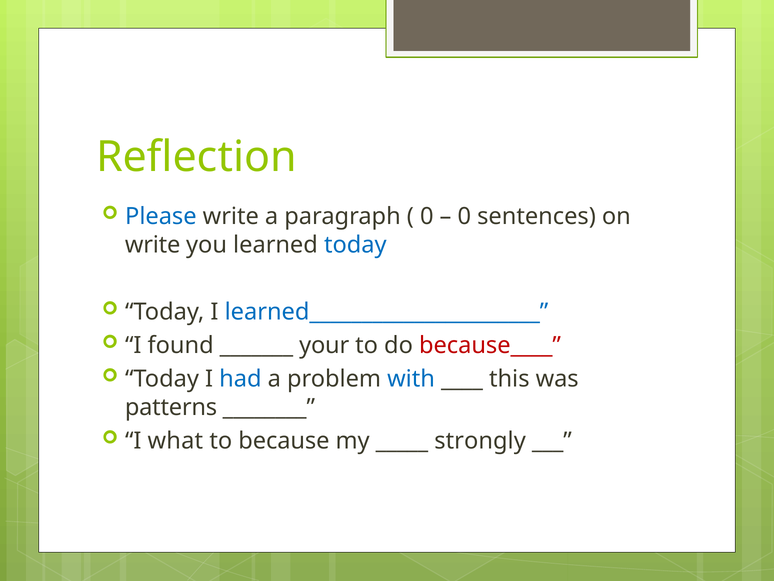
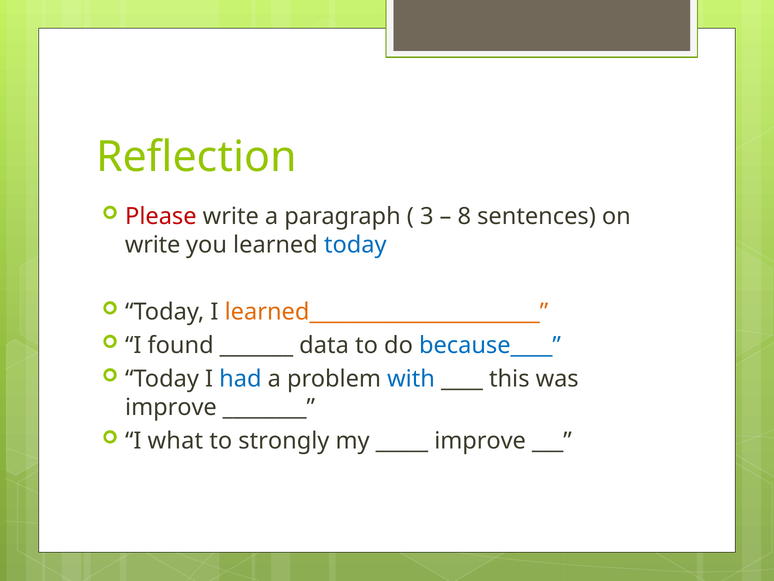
Please colour: blue -> red (161, 216)
0: 0 -> 3 (427, 216)
0: 0 -> 8 (464, 216)
learned______________________ colour: blue -> orange (387, 312)
your: your -> data (324, 345)
because____ colour: red -> blue (490, 345)
patterns: patterns -> improve (171, 407)
because: because -> strongly (284, 441)
strongly: strongly -> improve (480, 441)
